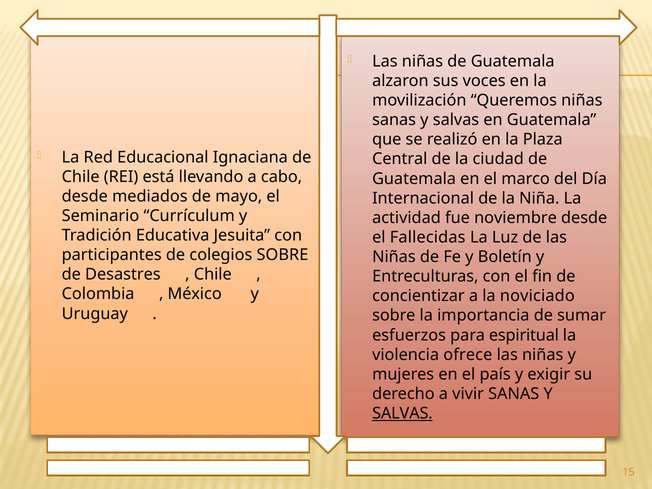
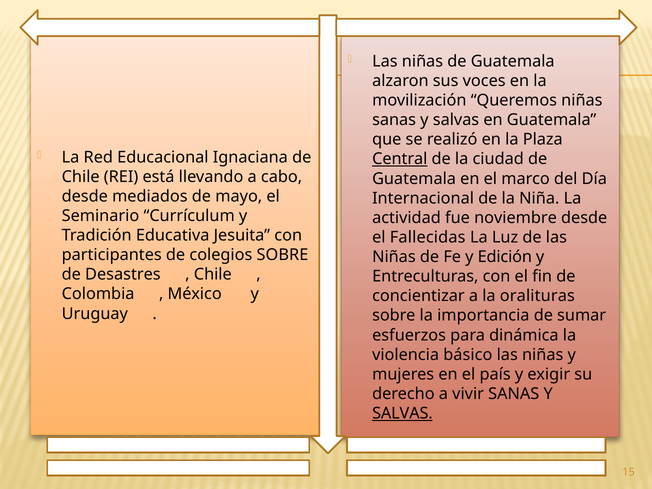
Central underline: none -> present (400, 159)
Boletín: Boletín -> Edición (505, 257)
noviciado: noviciado -> oralituras (537, 296)
espiritual: espiritual -> dinámica (524, 335)
ofrece: ofrece -> básico (468, 355)
